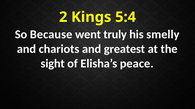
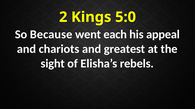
5:4: 5:4 -> 5:0 (126, 17)
truly: truly -> each (115, 35)
smelly: smelly -> appeal (163, 35)
peace: peace -> rebels (137, 64)
